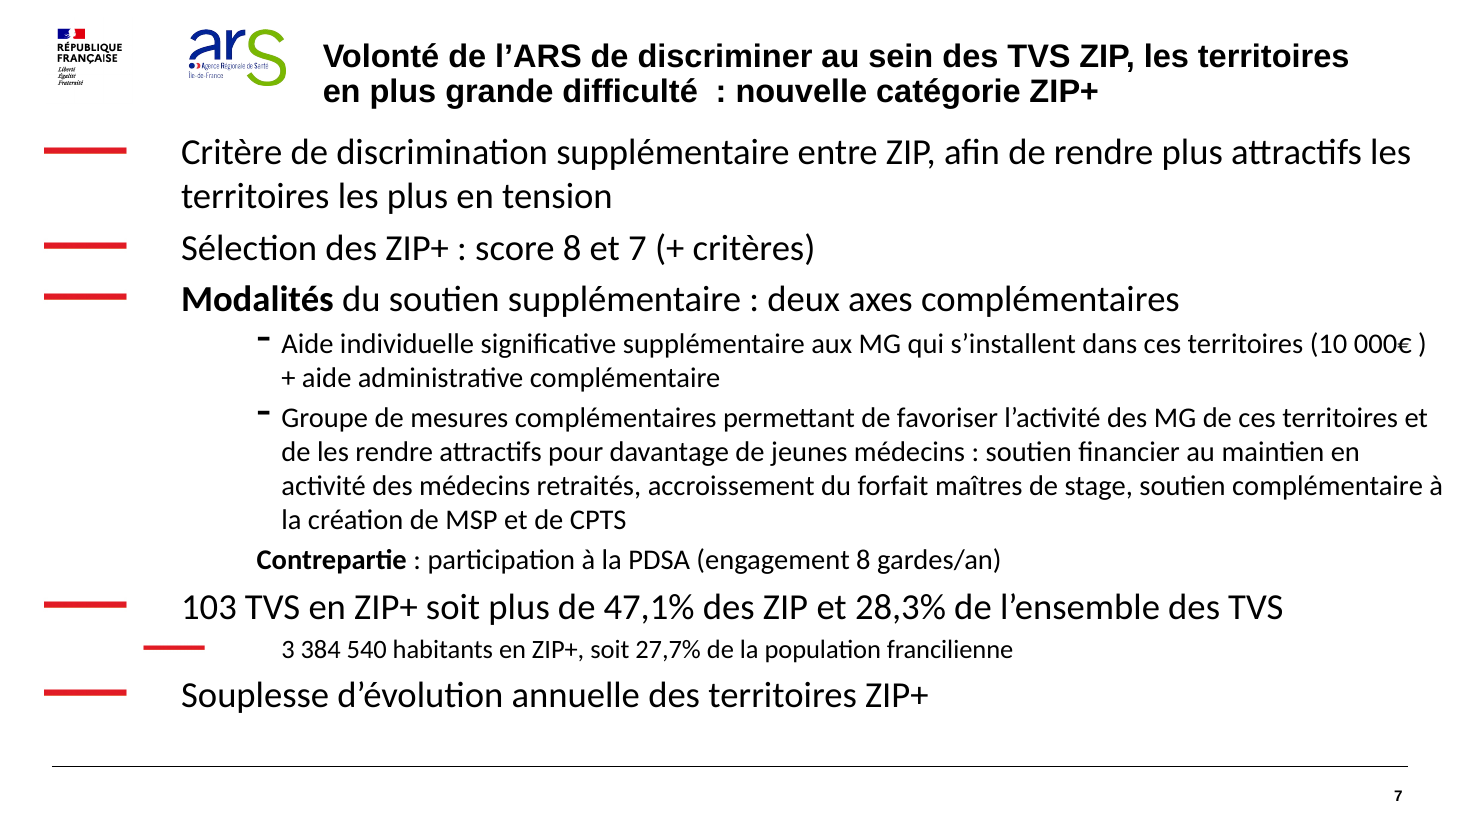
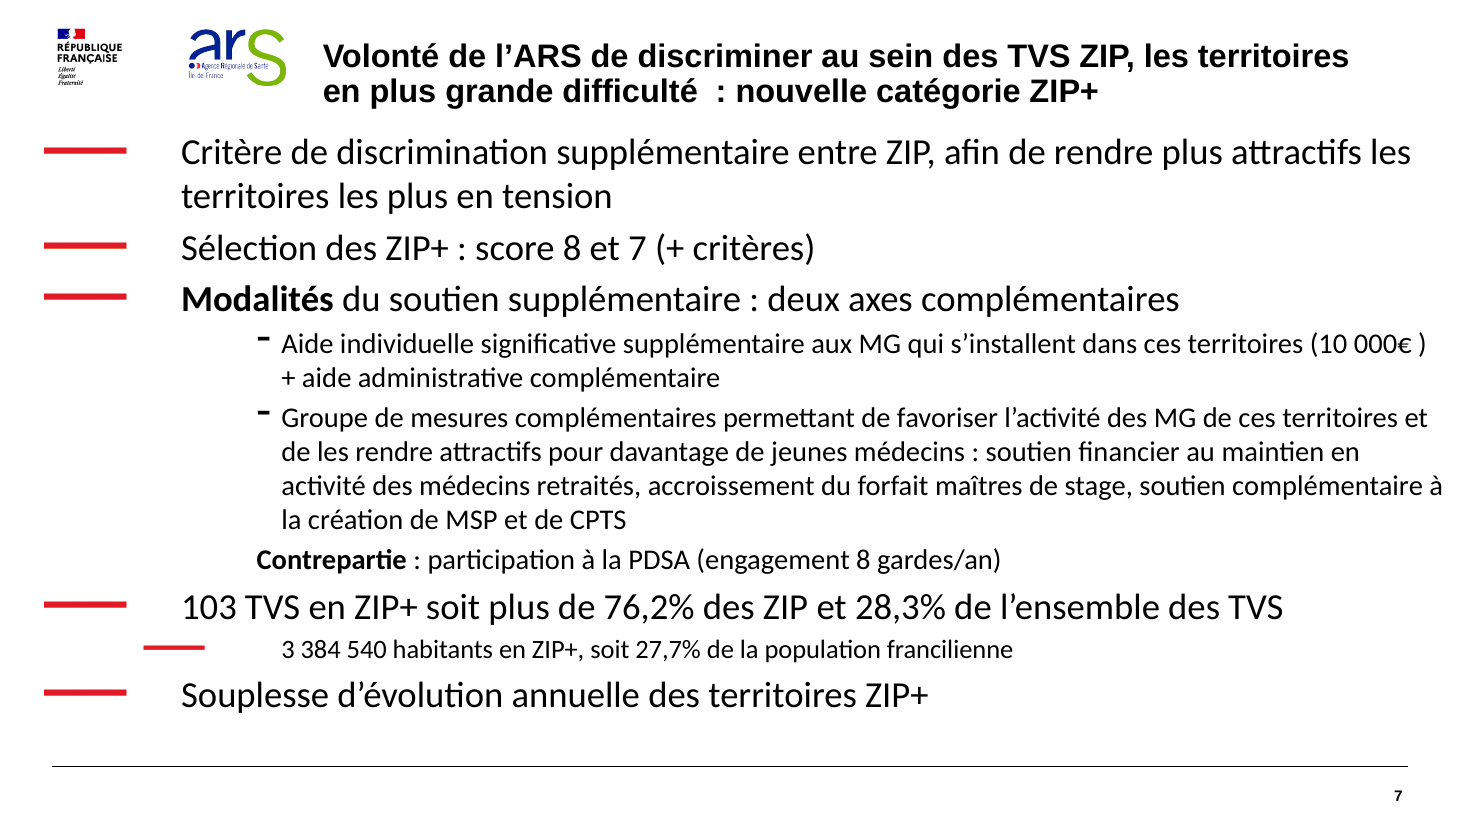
47,1%: 47,1% -> 76,2% (649, 608)
